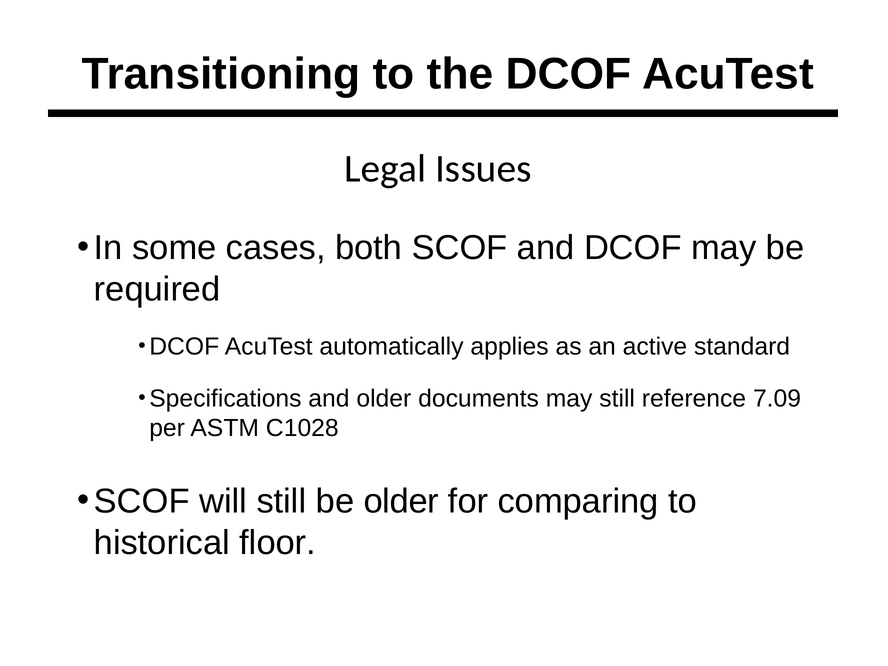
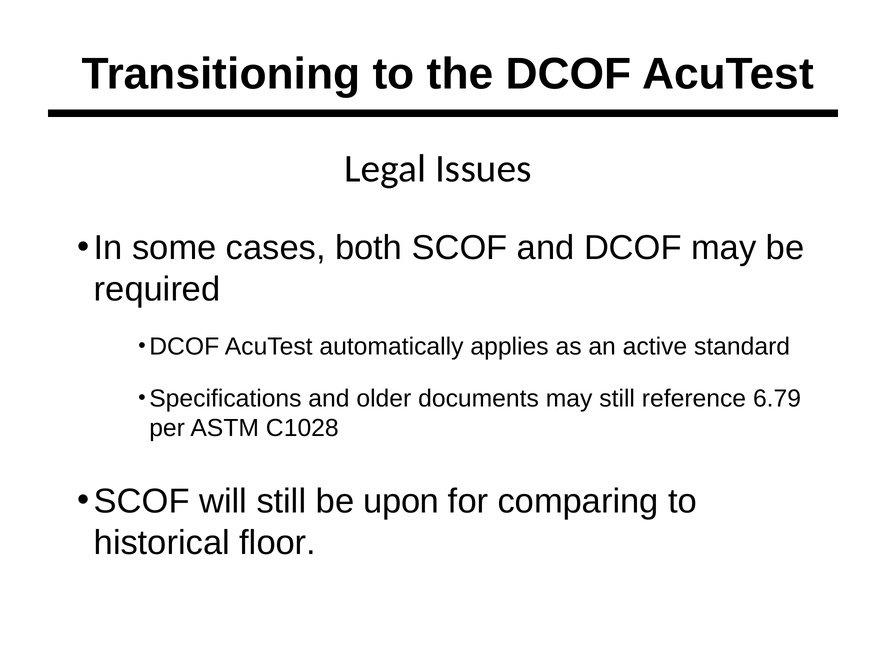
7.09: 7.09 -> 6.79 (777, 398)
be older: older -> upon (401, 501)
